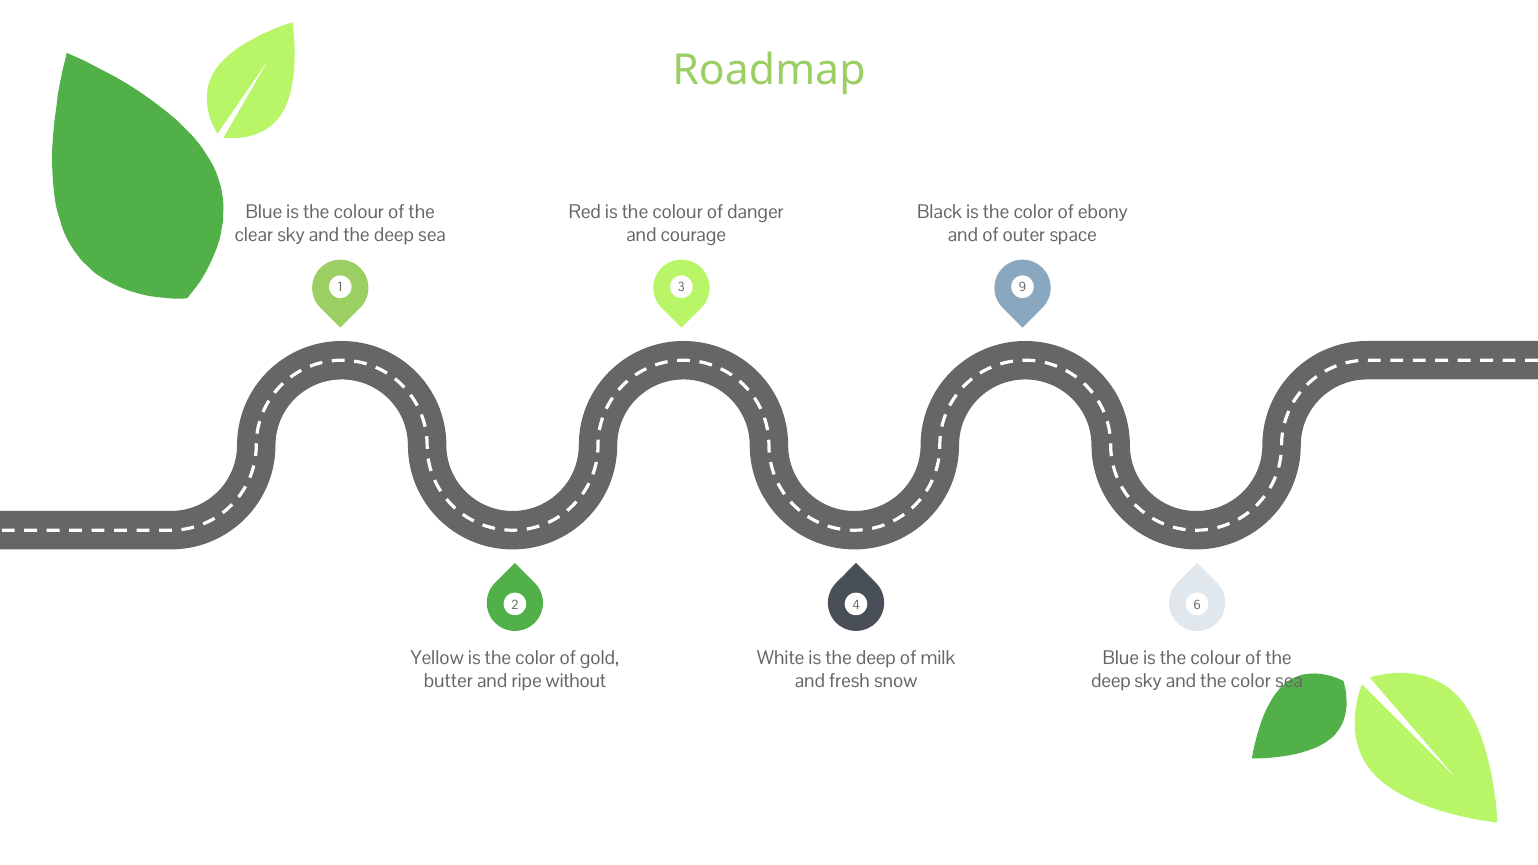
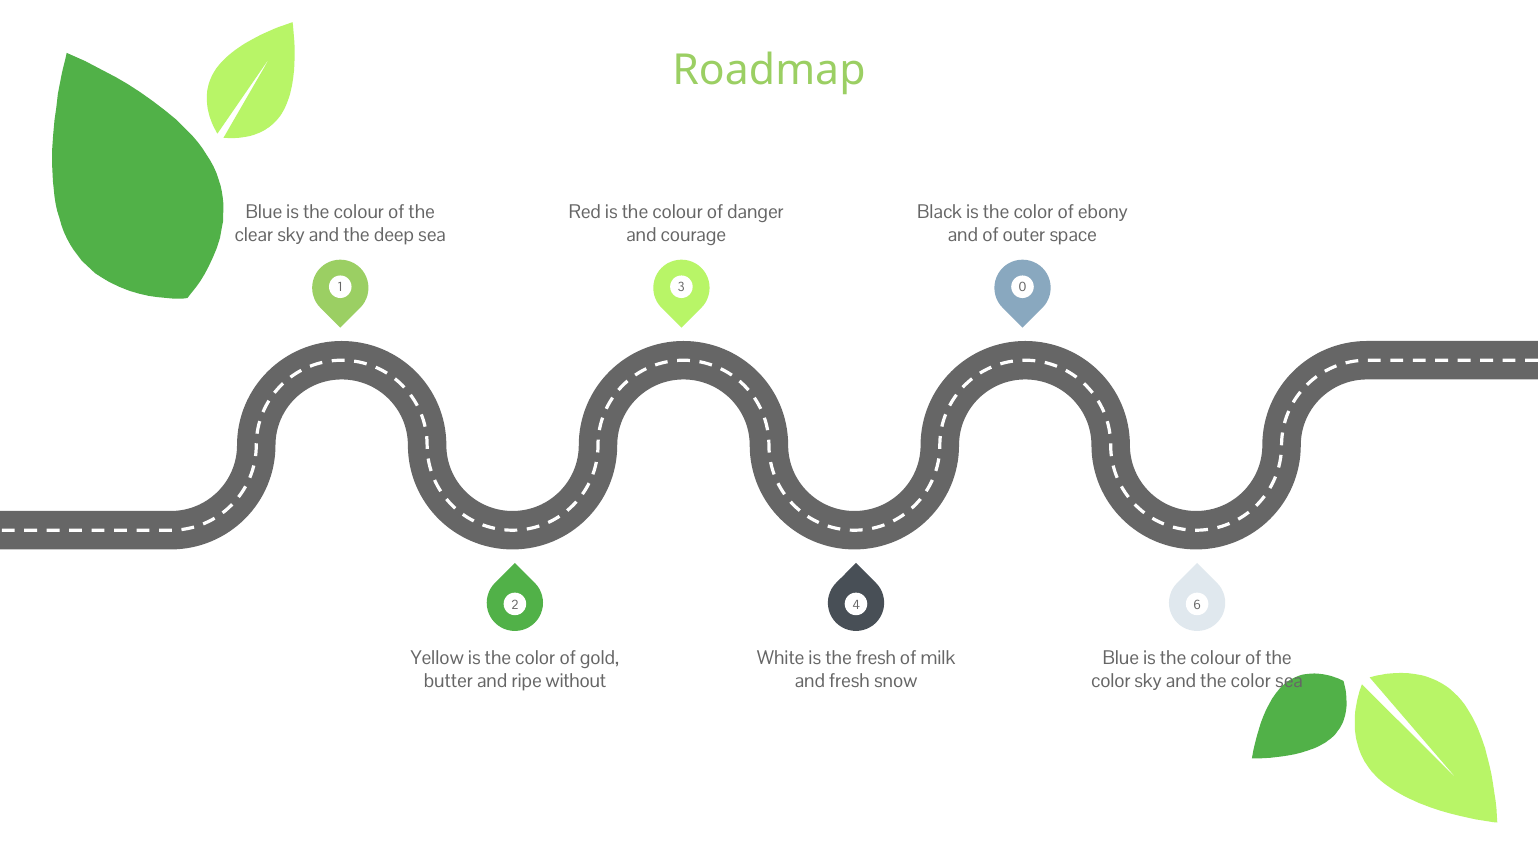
9: 9 -> 0 (1023, 288)
is the deep: deep -> fresh (876, 658)
deep: deep -> color (1111, 681)
